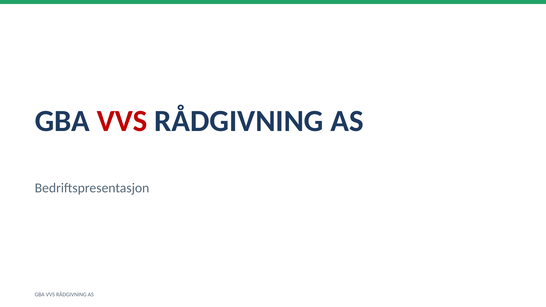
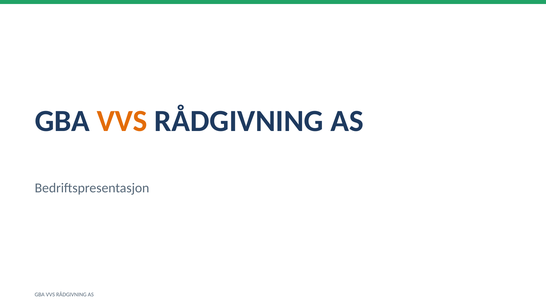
VVS colour: red -> orange (122, 121)
